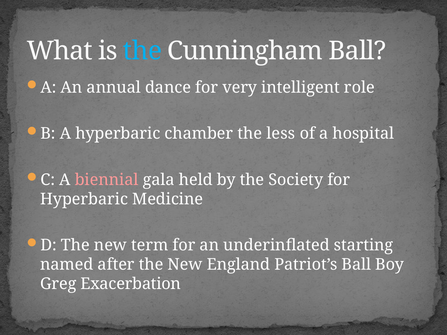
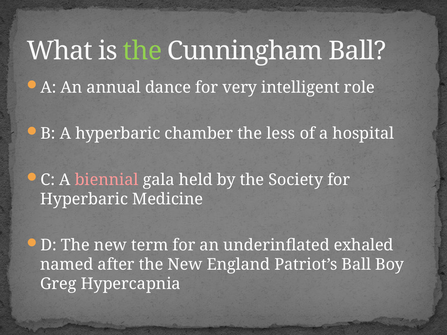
the colour: light blue -> light green (143, 51)
starting: starting -> exhaled (364, 245)
Exacerbation: Exacerbation -> Hypercapnia (131, 284)
